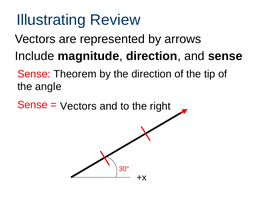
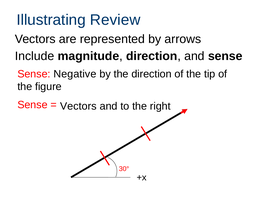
Theorem: Theorem -> Negative (75, 74)
angle: angle -> figure (48, 87)
